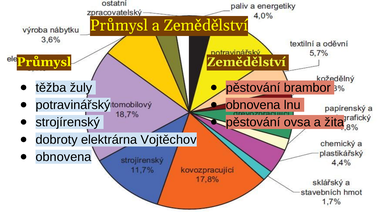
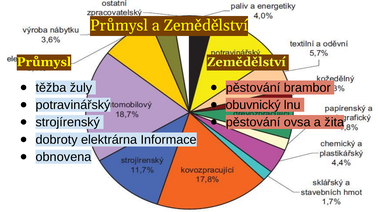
obnovena: obnovena -> obuvnický (253, 105)
Vojtěchov: Vojtěchov -> Informace (169, 140)
